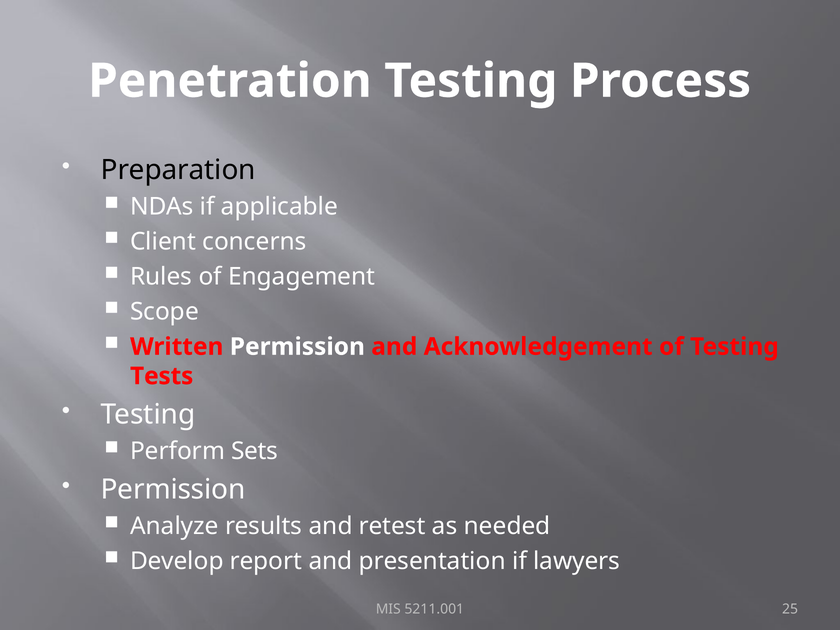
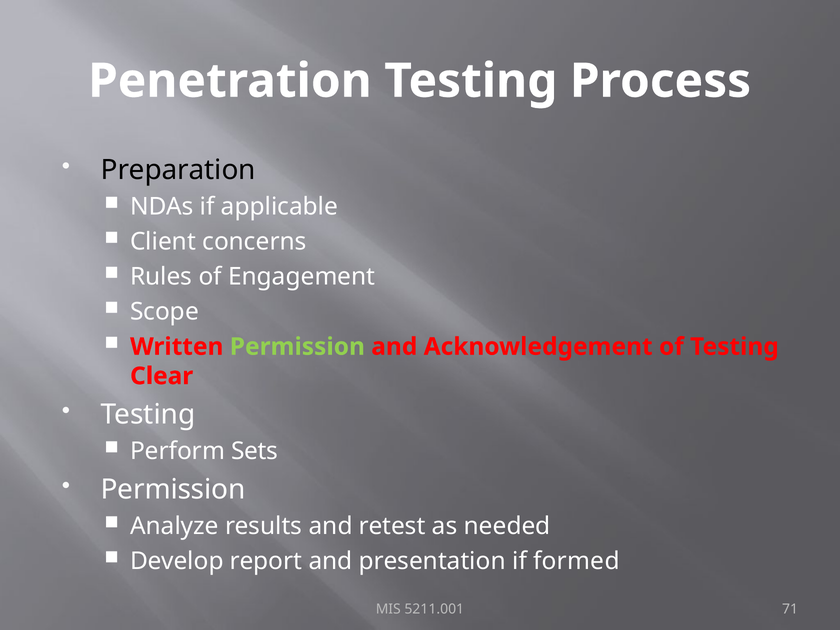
Permission colour: white -> light green (297, 347)
Tests: Tests -> Clear (162, 376)
lawyers: lawyers -> formed (576, 561)
25: 25 -> 71 (790, 609)
